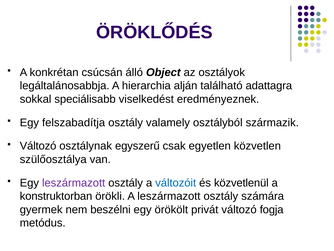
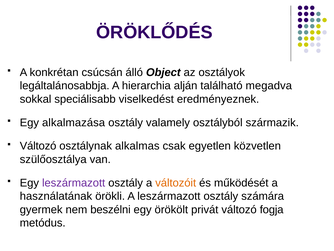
adattagra: adattagra -> megadva (269, 86)
felszabadítja: felszabadítja -> alkalmazása (74, 122)
egyszerű: egyszerű -> alkalmas (137, 146)
változóit colour: blue -> orange (176, 182)
közvetlenül: közvetlenül -> működését (241, 182)
konstruktorban: konstruktorban -> használatának (56, 196)
